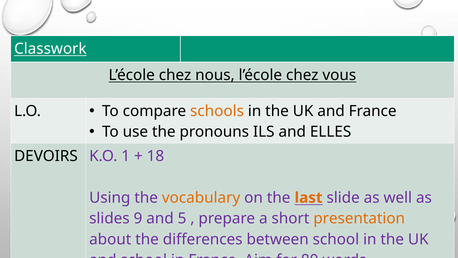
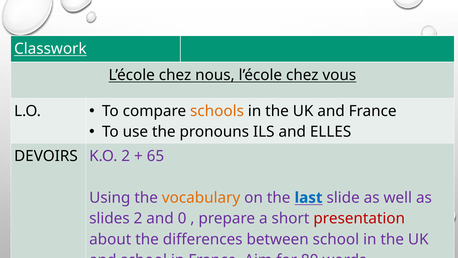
K.O 1: 1 -> 2 (126, 156)
18: 18 -> 65 (155, 156)
last colour: orange -> blue (309, 197)
slides 9: 9 -> 2 (138, 218)
5: 5 -> 0 (182, 218)
presentation colour: orange -> red (359, 218)
